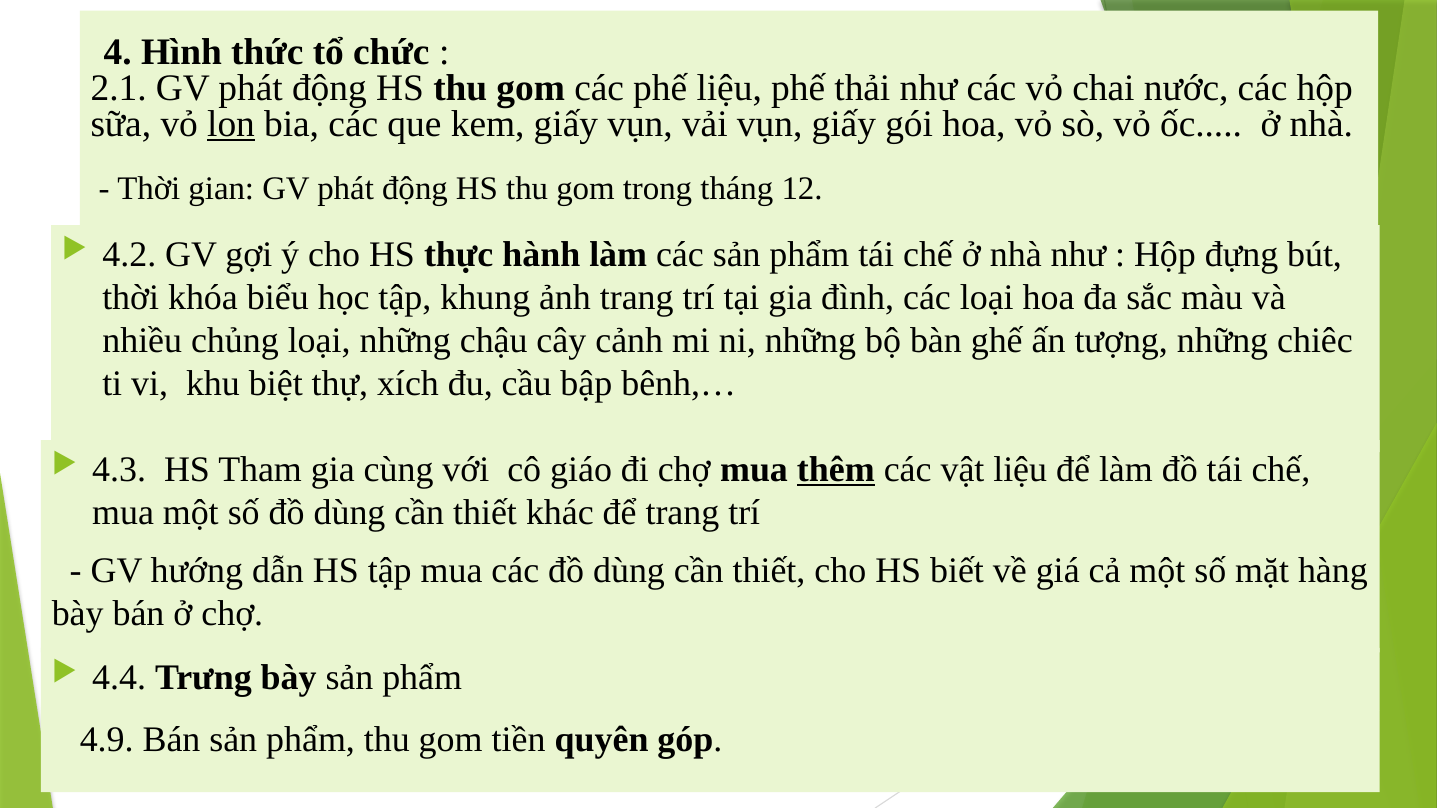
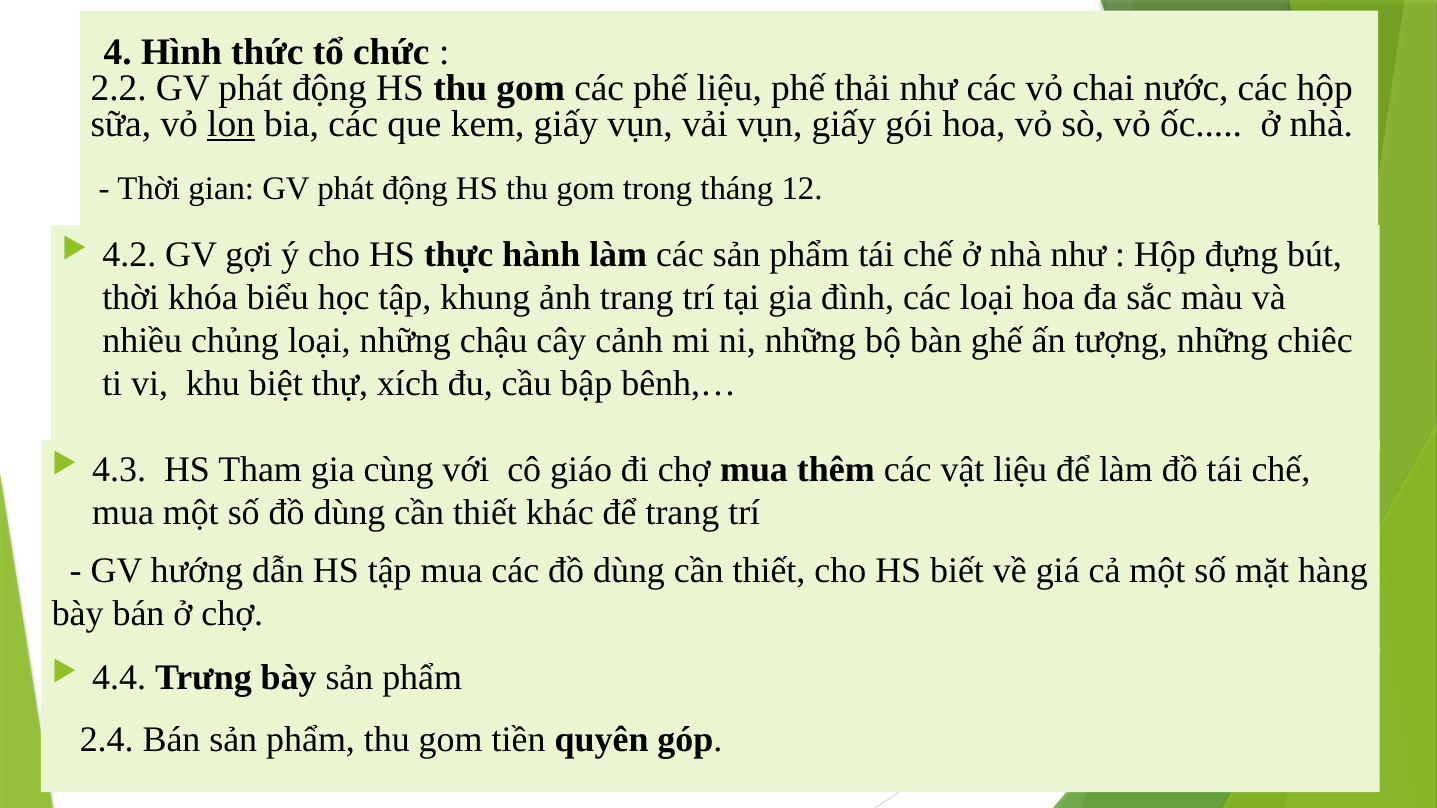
2.1: 2.1 -> 2.2 (119, 88)
thêm underline: present -> none (836, 470)
4.9: 4.9 -> 2.4 (107, 740)
